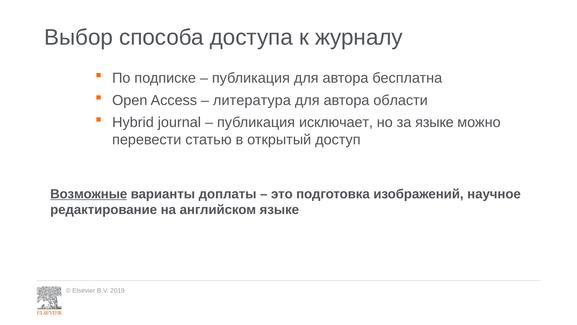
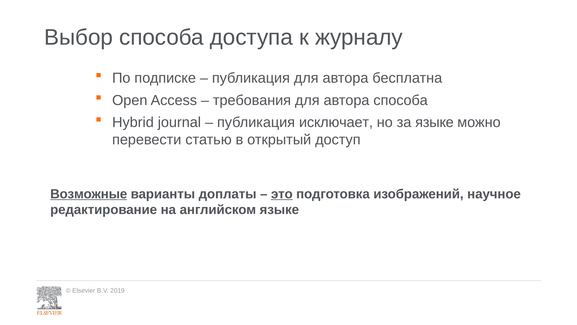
литература: литература -> требования (252, 100)
автора области: области -> способа (401, 100)
это underline: none -> present (282, 194)
